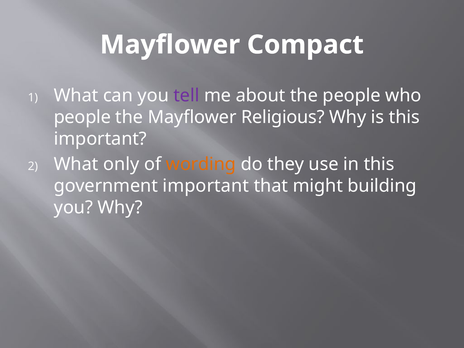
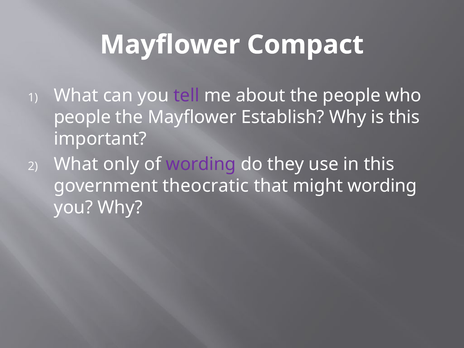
Religious: Religious -> Establish (283, 117)
wording colour: orange -> purple (201, 164)
government important: important -> theocratic (206, 186)
might building: building -> wording (382, 186)
